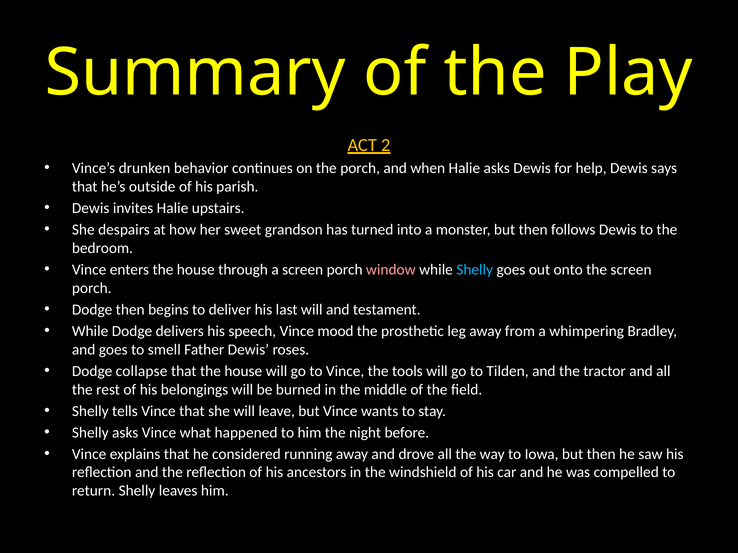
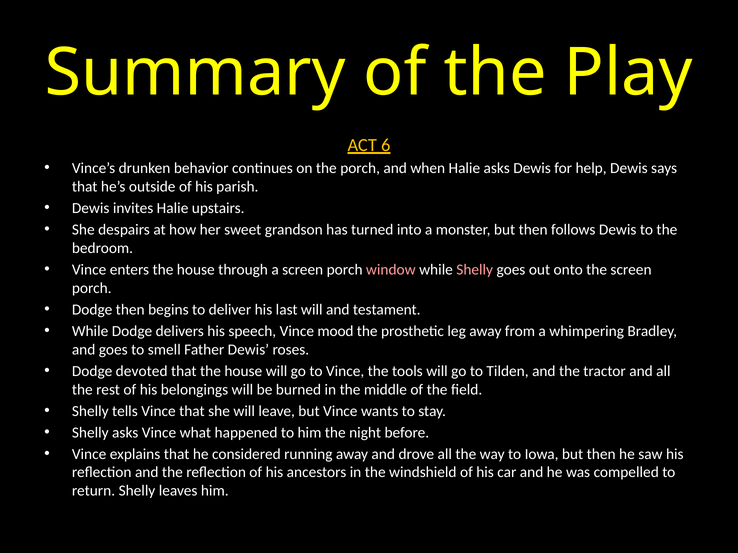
2: 2 -> 6 (386, 145)
Shelly colour: light blue -> pink (475, 270)
collapse: collapse -> devoted (142, 371)
